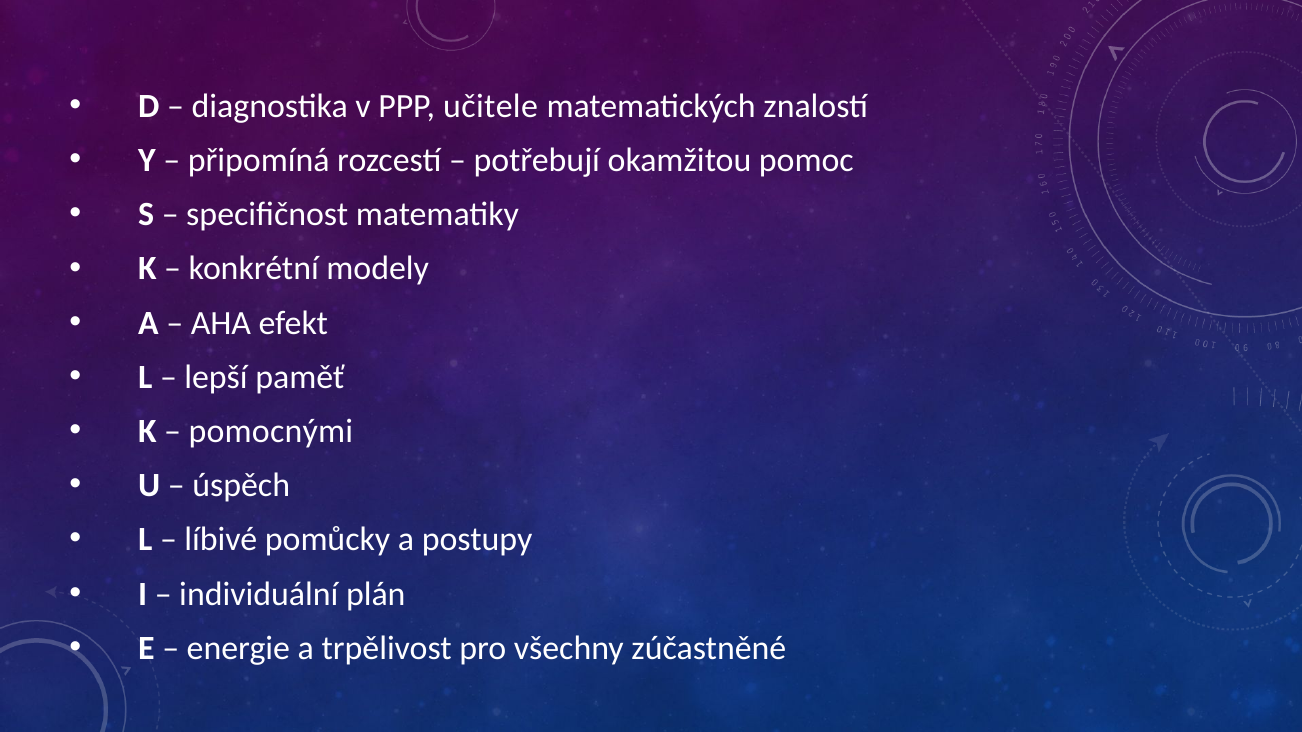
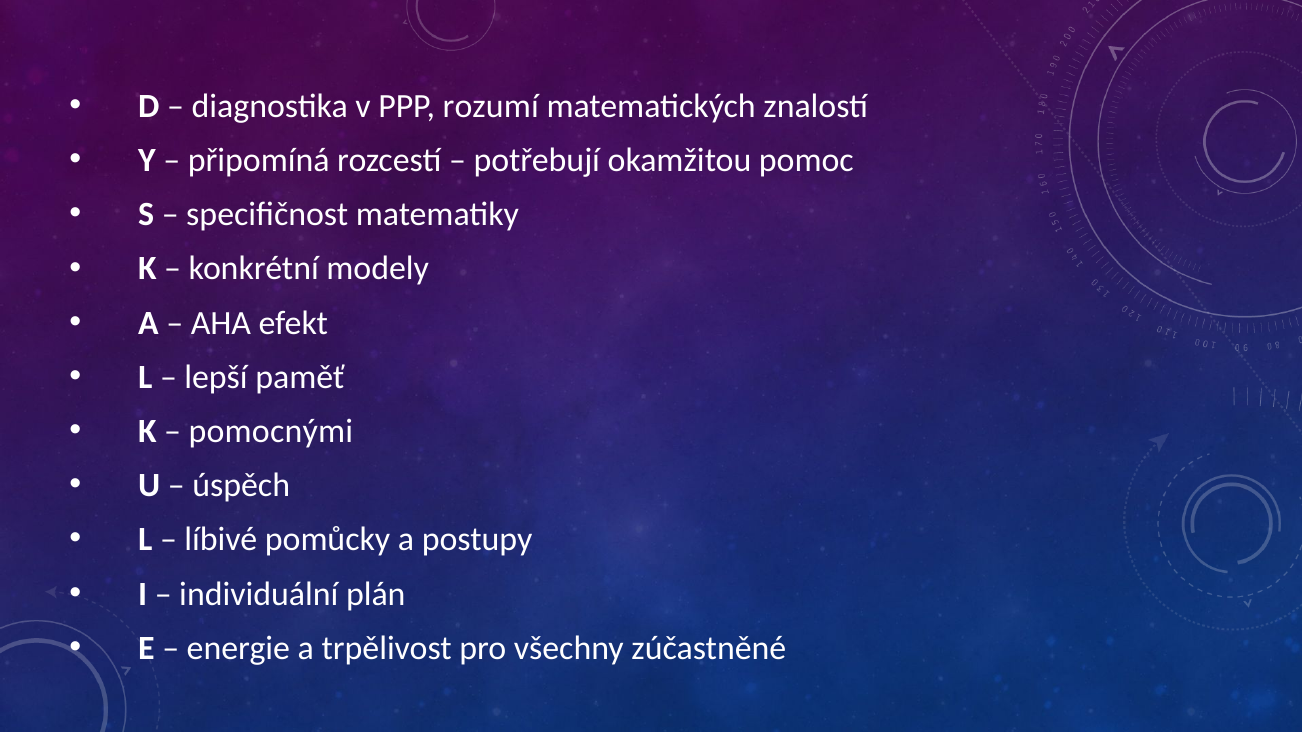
učitele: učitele -> rozumí (491, 106)
